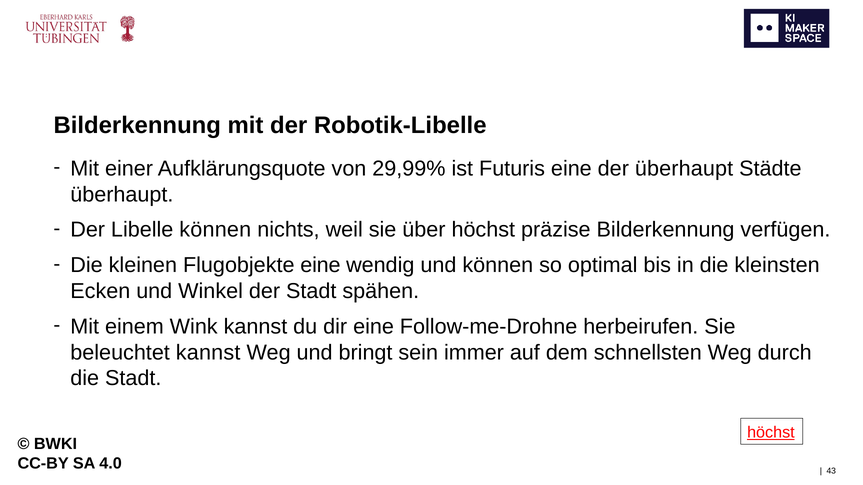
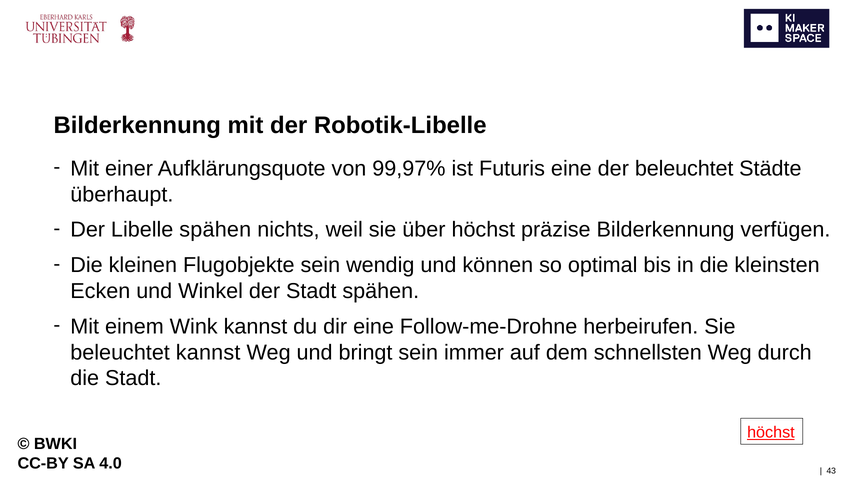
29,99%: 29,99% -> 99,97% (409, 169)
der überhaupt: überhaupt -> beleuchtet (684, 169)
Libelle können: können -> spähen (215, 230)
Flugobjekte eine: eine -> sein (320, 266)
